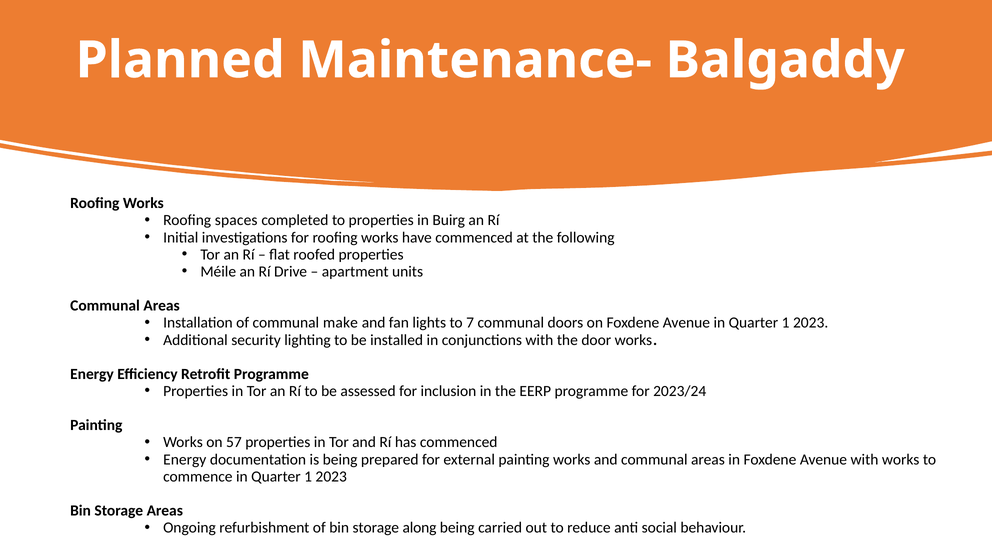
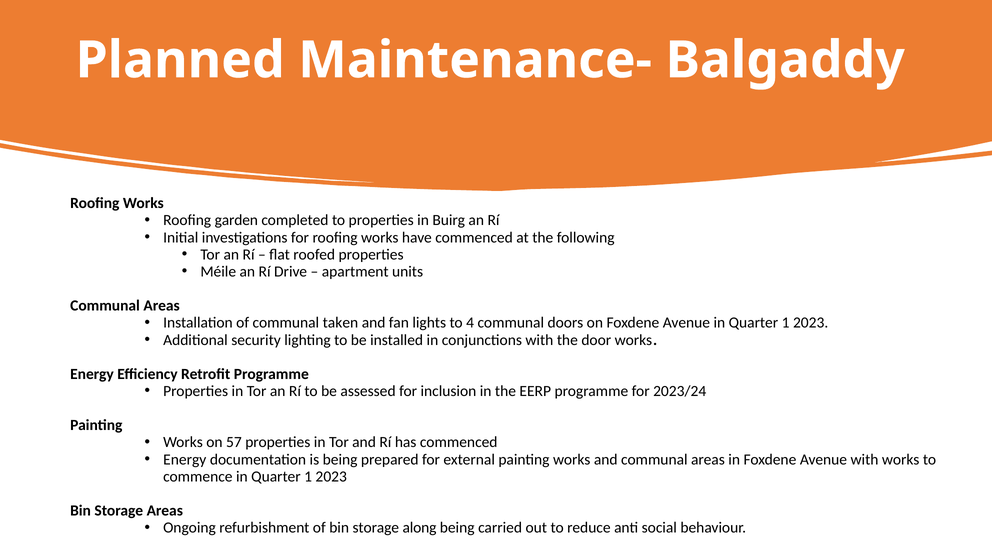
spaces: spaces -> garden (236, 220)
make: make -> taken (340, 323)
7: 7 -> 4 (470, 323)
